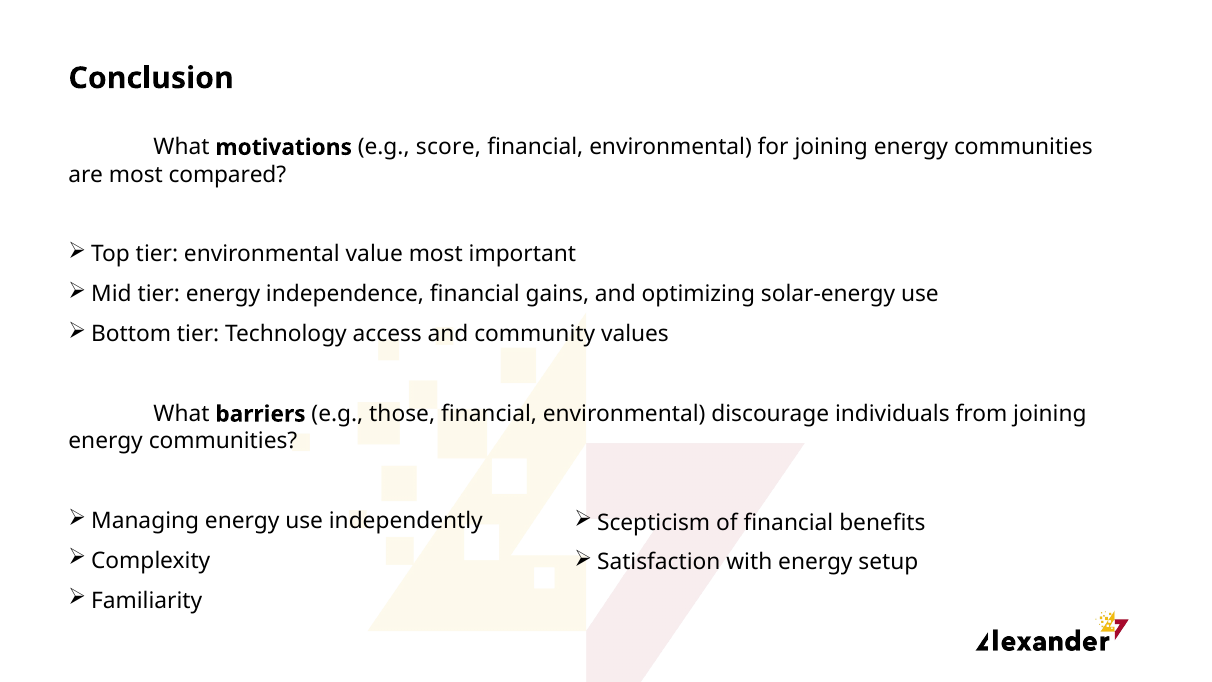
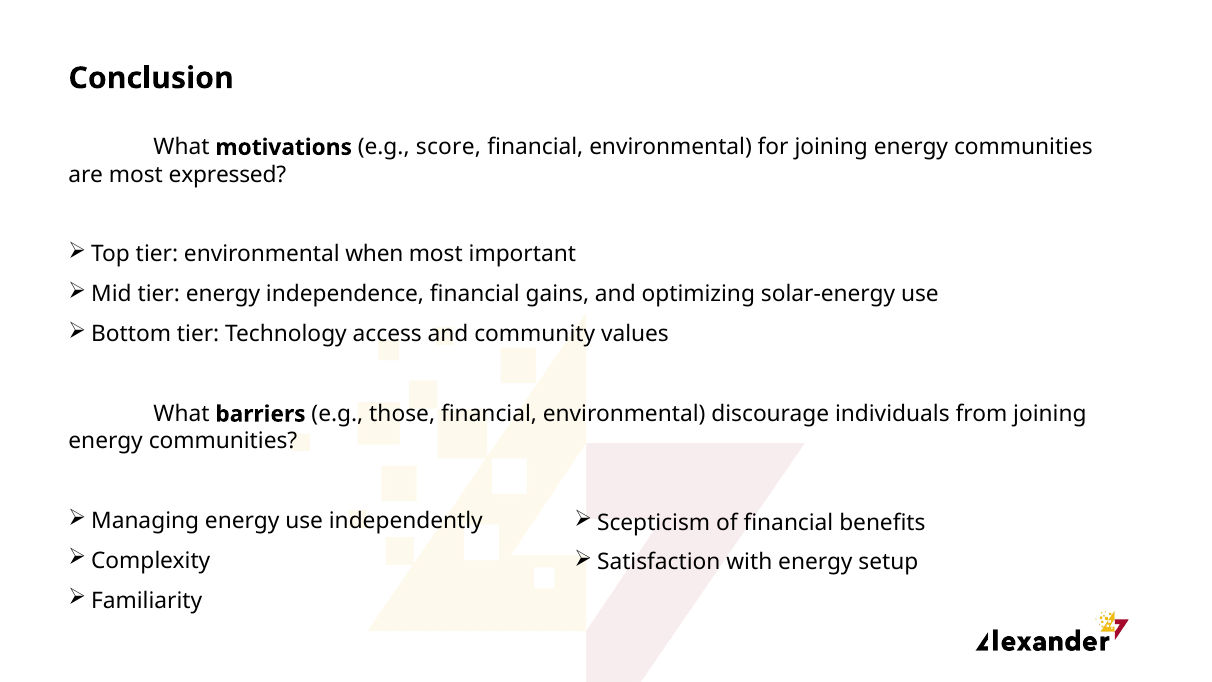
compared: compared -> expressed (227, 175)
value: value -> when (374, 254)
